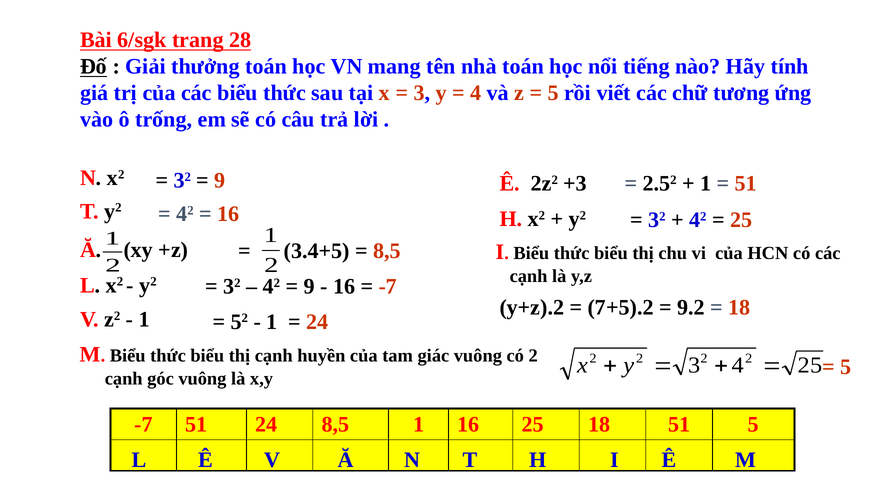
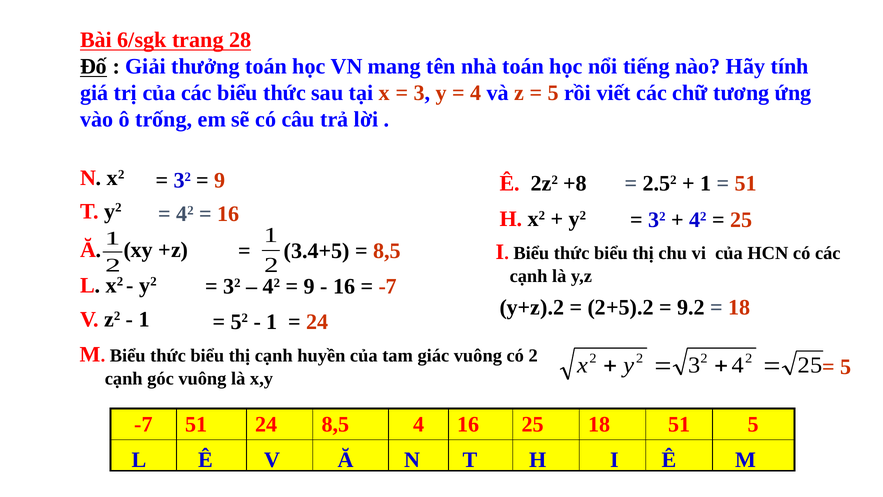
+3: +3 -> +8 (575, 184)
7+5).2: 7+5).2 -> 2+5).2 (621, 307)
8,5 1: 1 -> 4 (419, 424)
